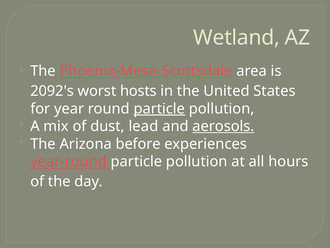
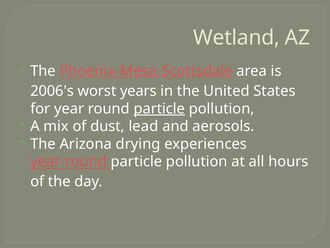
2092's: 2092's -> 2006's (52, 91)
hosts: hosts -> years (138, 91)
aerosols underline: present -> none (223, 126)
before: before -> drying (138, 144)
